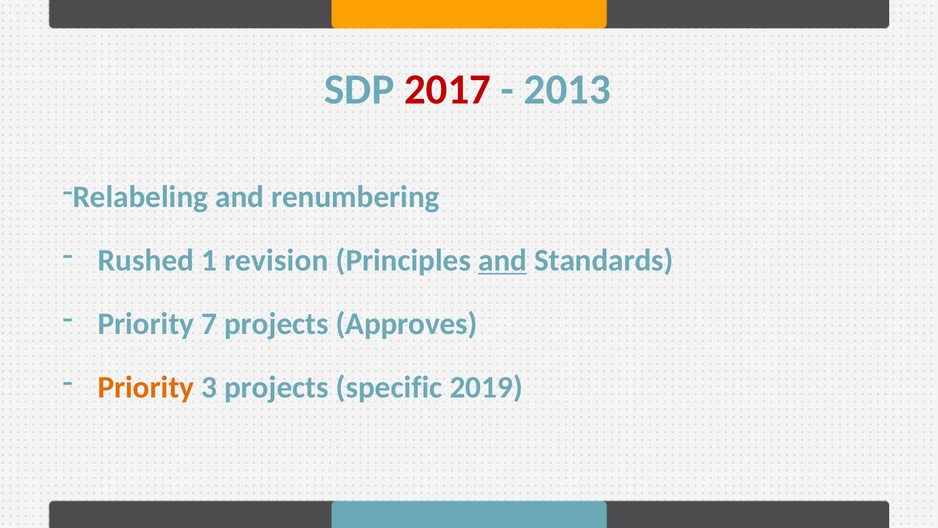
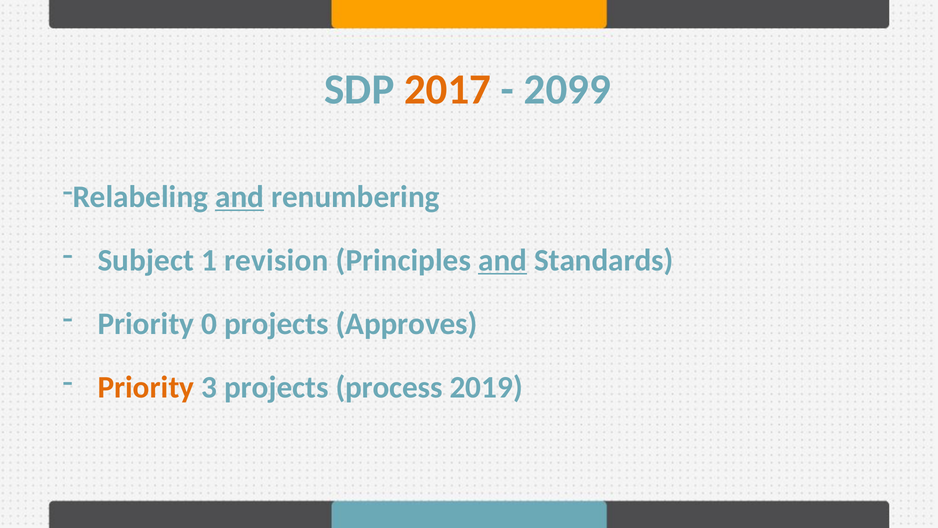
2017 colour: red -> orange (448, 90)
2013: 2013 -> 2099 (567, 90)
and underline: none -> present (240, 197)
Rushed: Rushed -> Subject (146, 260)
7: 7 -> 0 (209, 324)
specific: specific -> process (389, 387)
